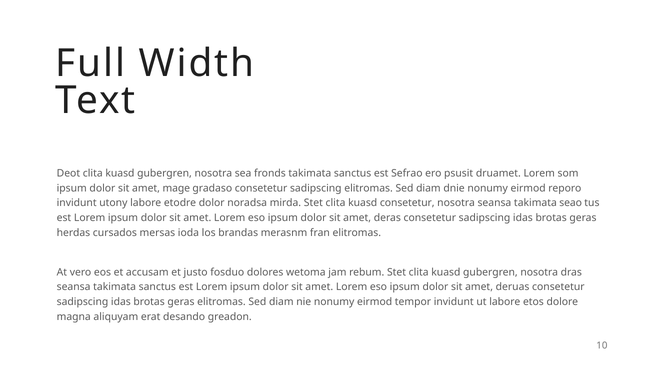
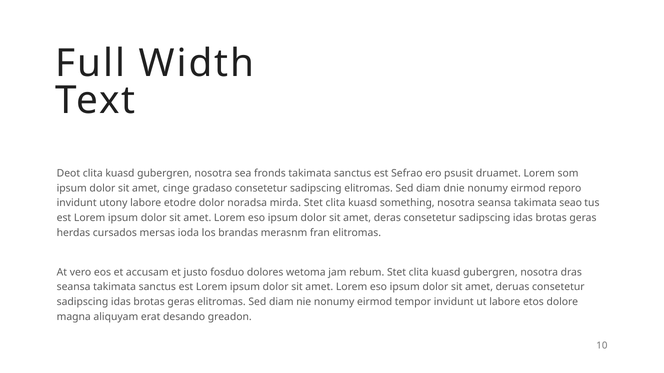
mage: mage -> cinge (176, 188)
kuasd consetetur: consetetur -> something (407, 203)
